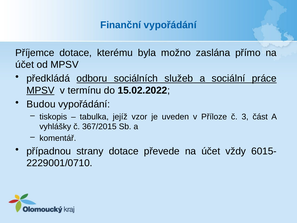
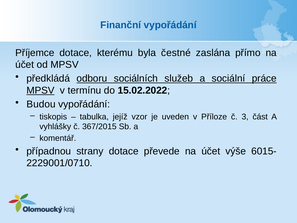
možno: možno -> čestné (176, 53)
vždy: vždy -> výše (236, 151)
